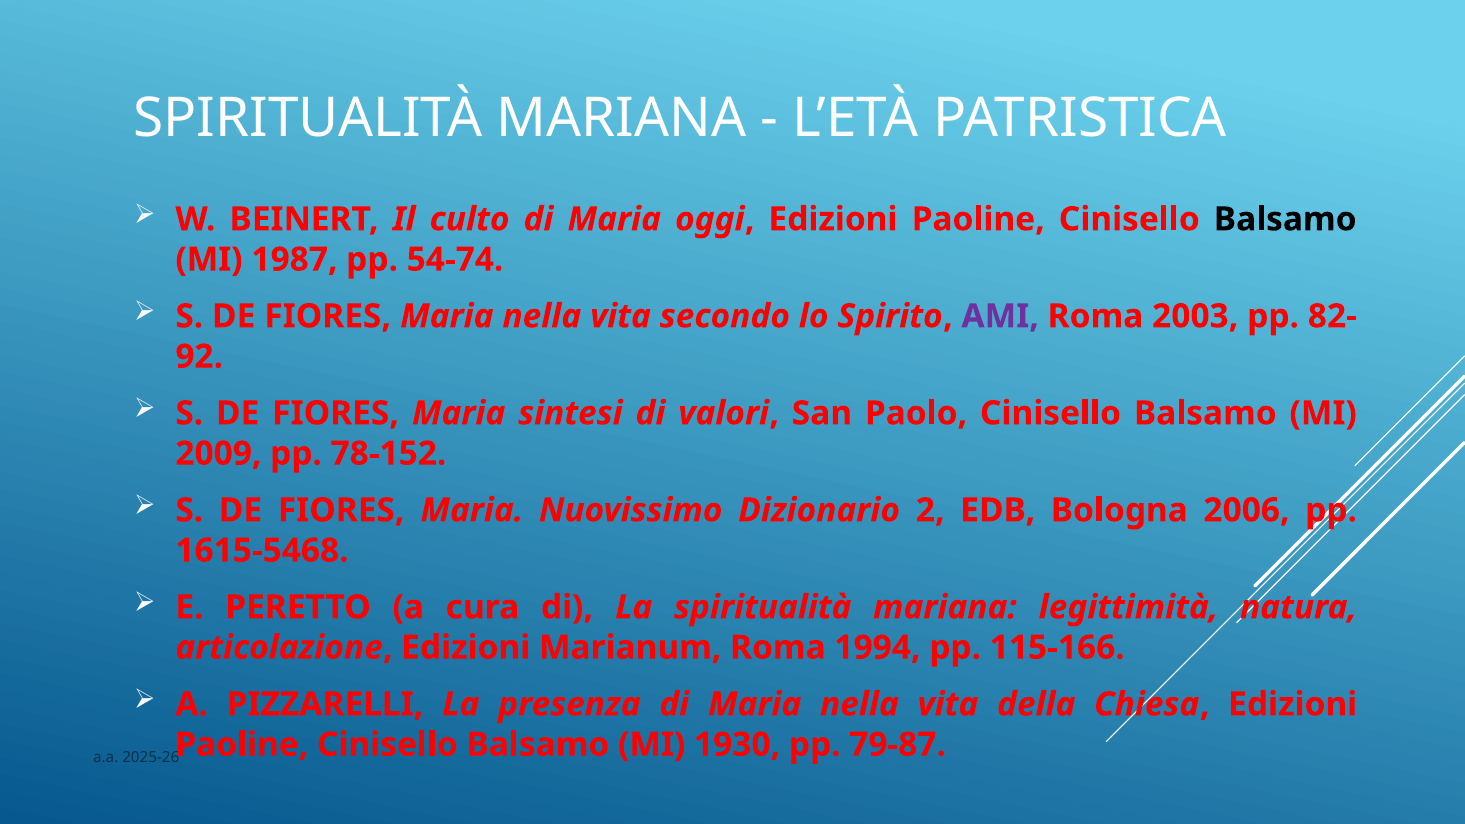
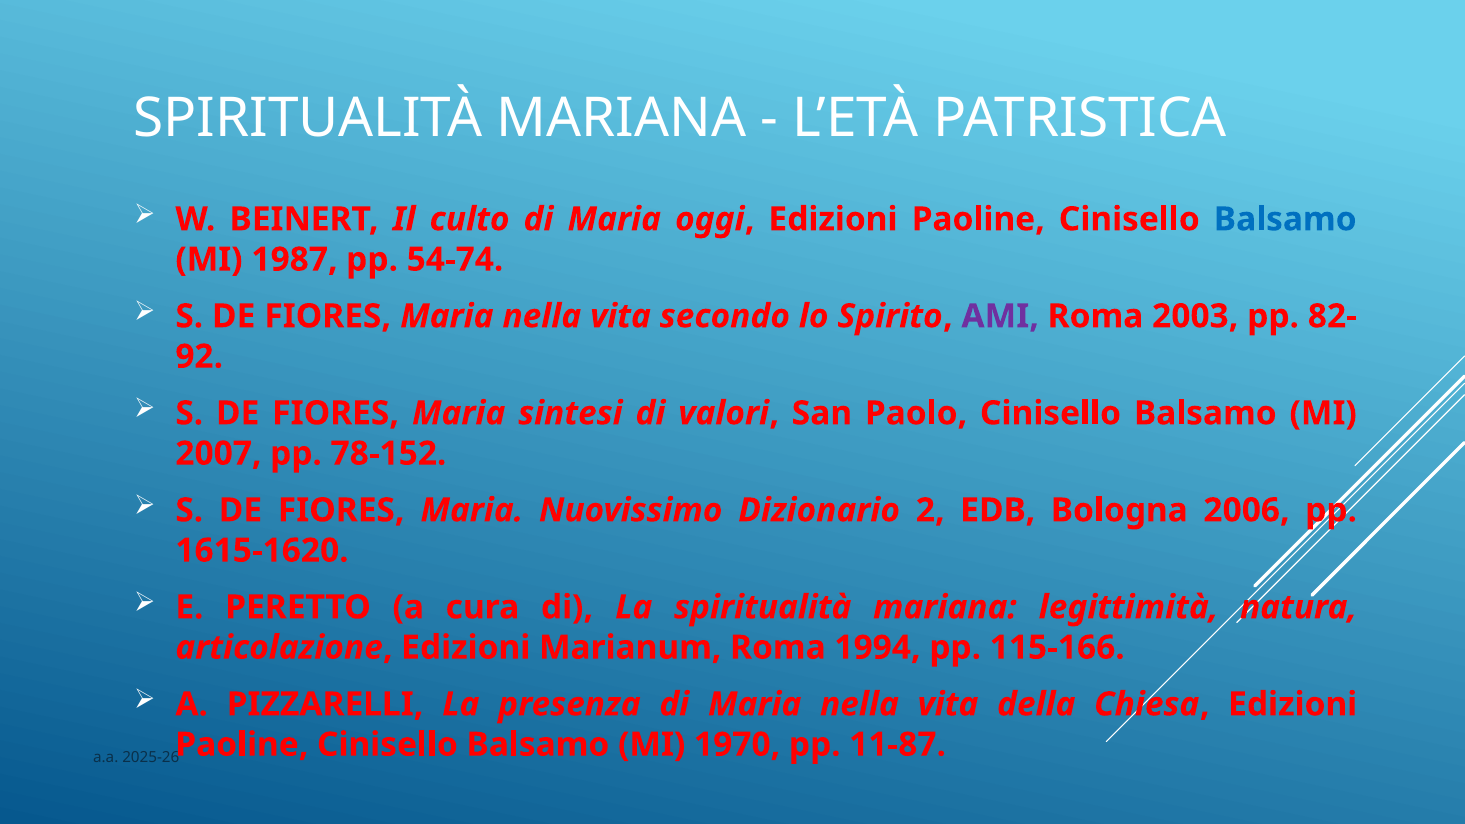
Balsamo colour: black -> blue (1285, 219)
2009: 2009 -> 2007 (218, 454)
1615-5468: 1615-5468 -> 1615-1620 (262, 551)
1930: 1930 -> 1970 (737, 745)
79-87: 79-87 -> 11-87 (898, 745)
